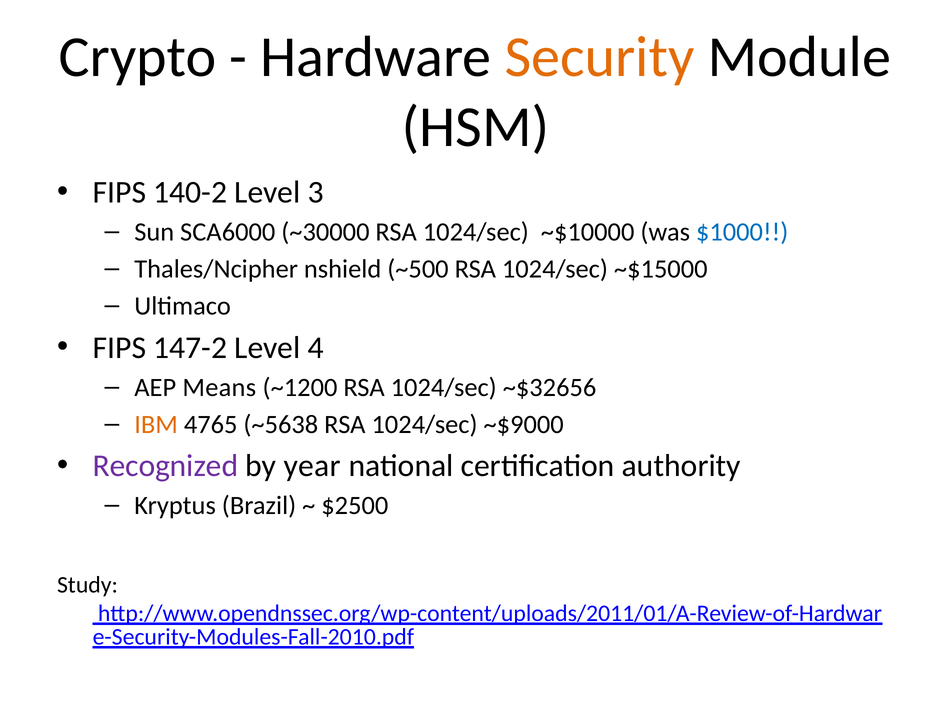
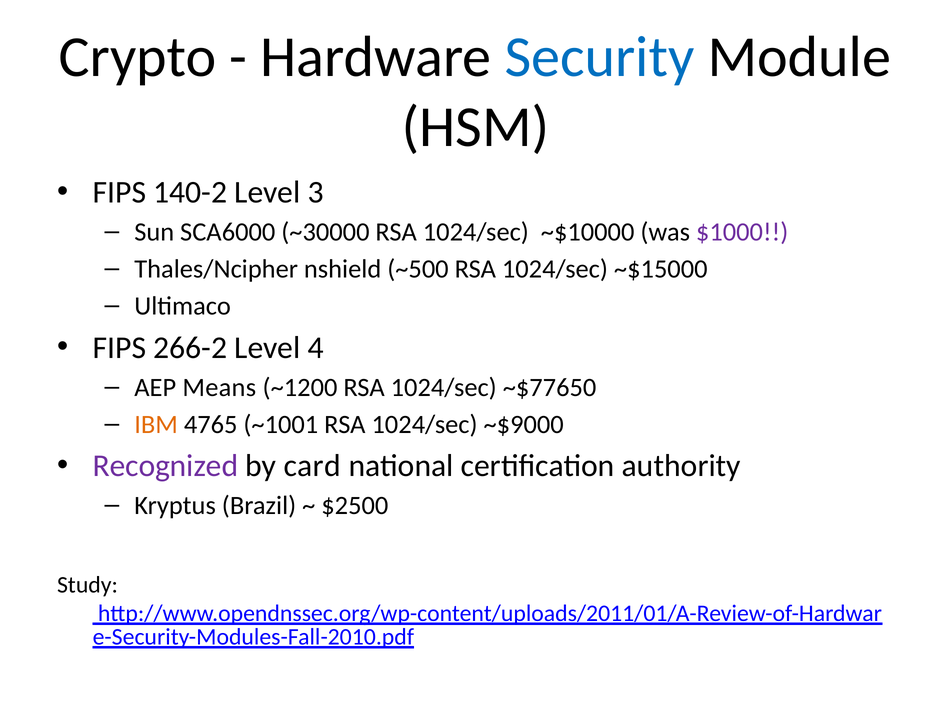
Security colour: orange -> blue (599, 57)
$1000 colour: blue -> purple (742, 232)
147-2: 147-2 -> 266-2 (190, 348)
~$32656: ~$32656 -> ~$77650 (550, 388)
~5638: ~5638 -> ~1001 (281, 425)
year: year -> card (312, 466)
